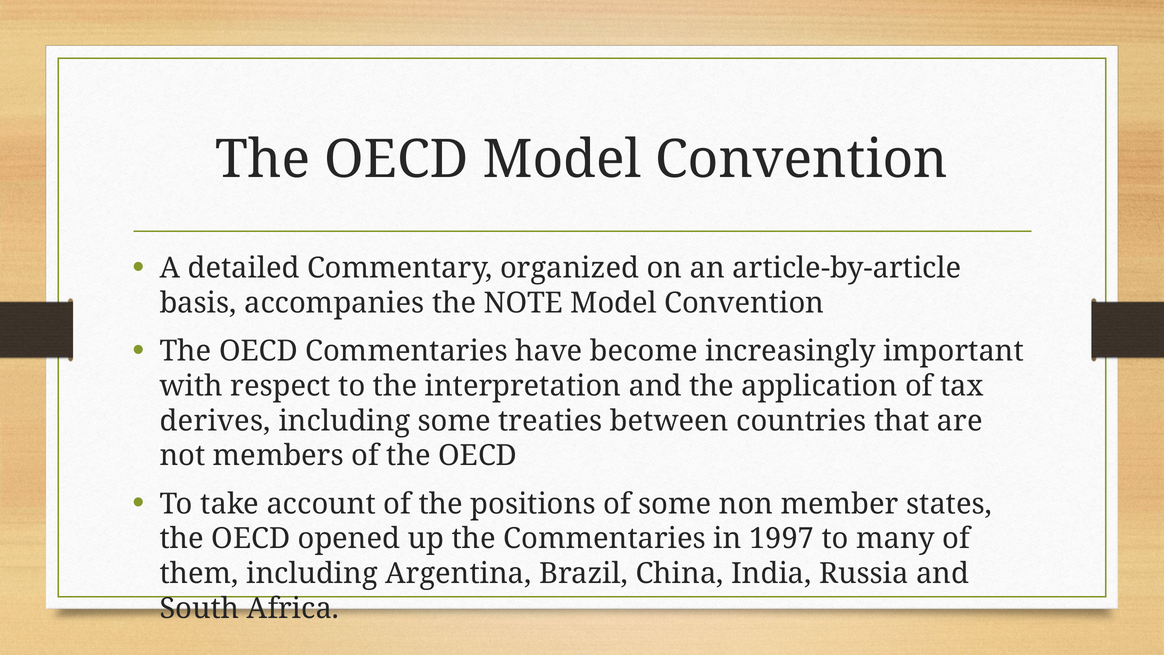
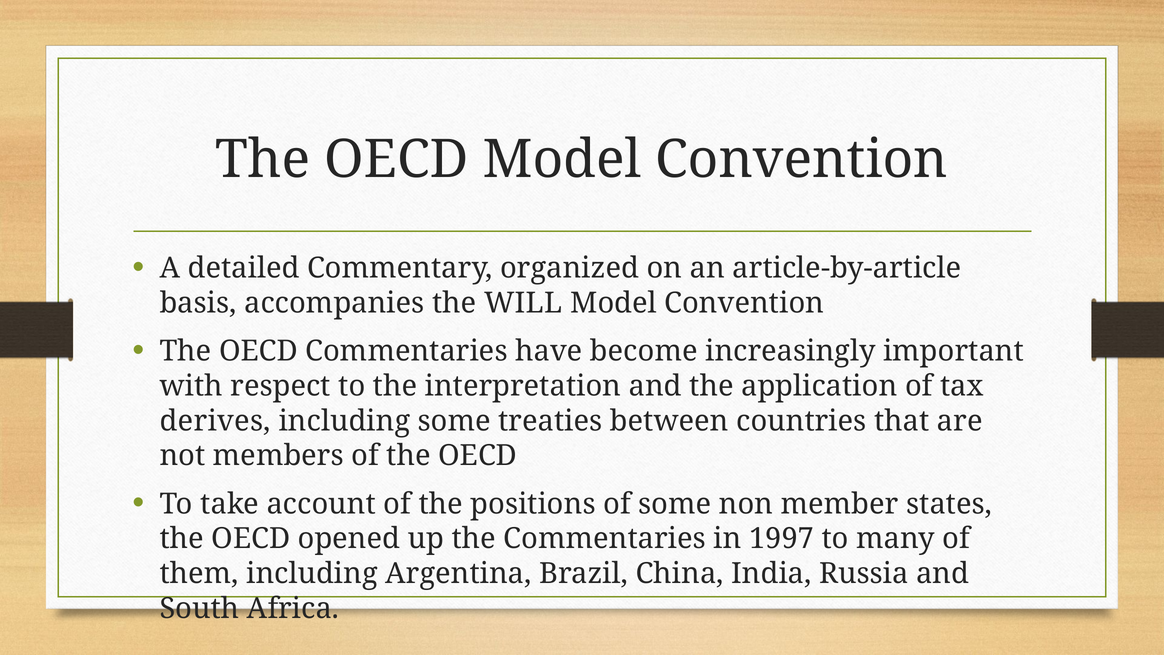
NOTE: NOTE -> WILL (523, 303)
